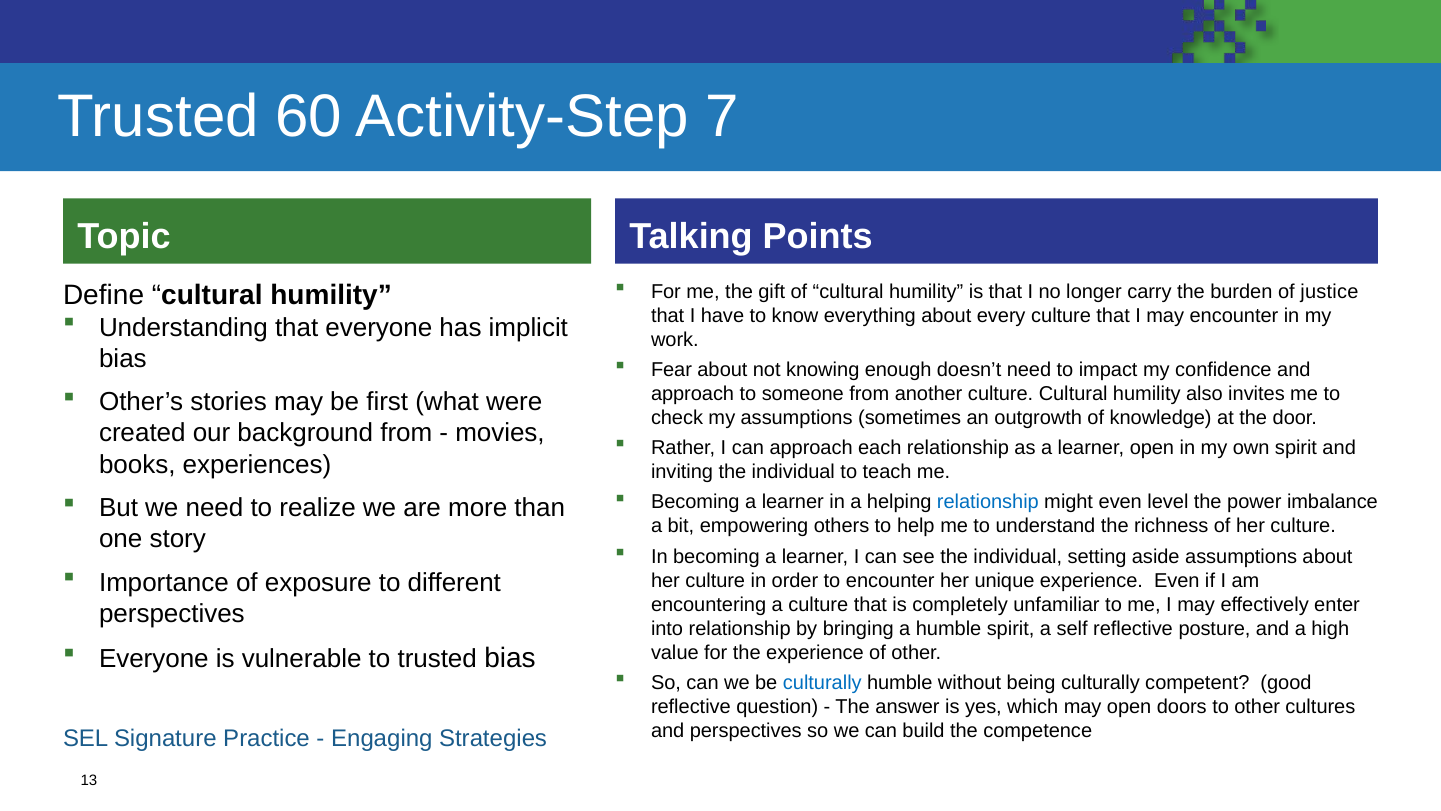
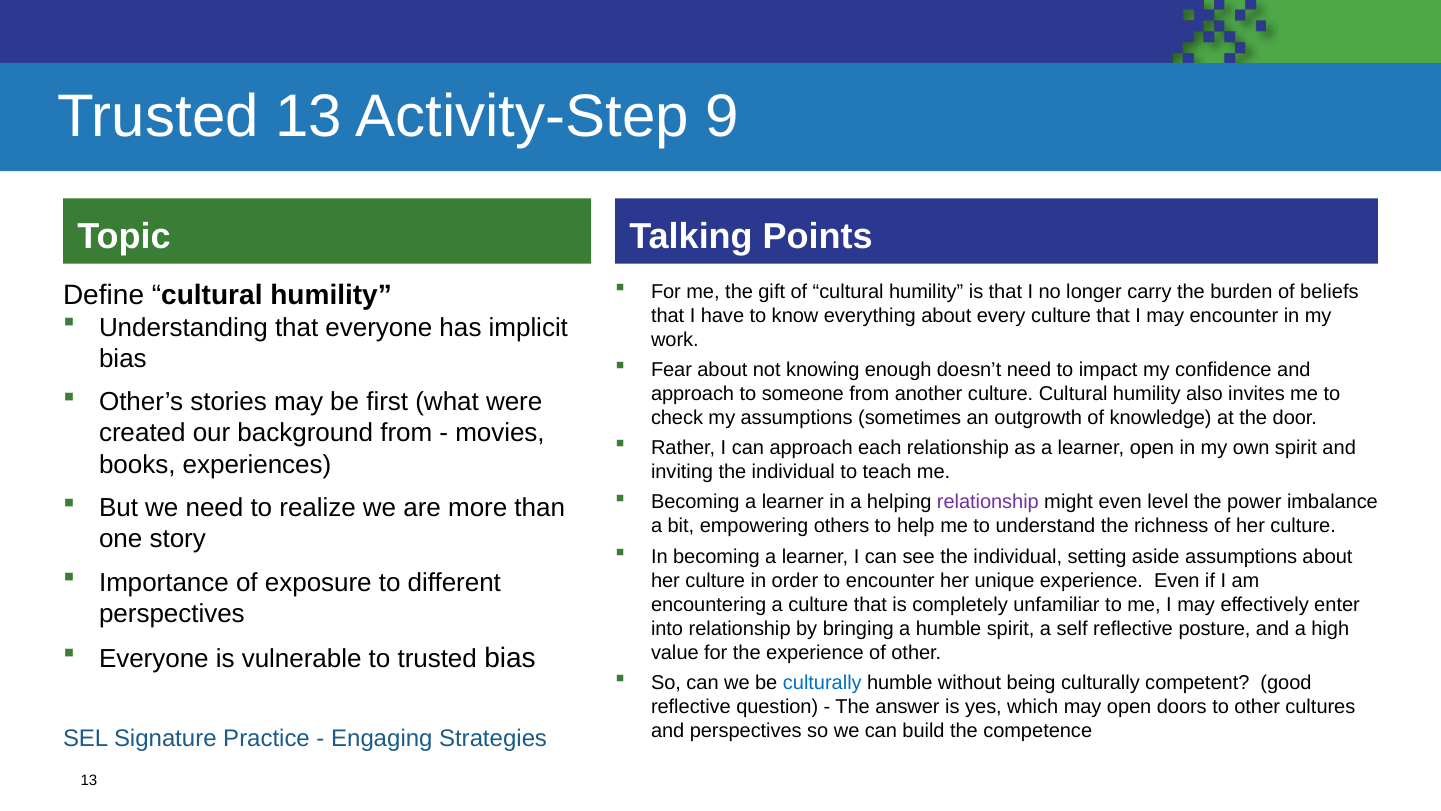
Trusted 60: 60 -> 13 (309, 117)
7: 7 -> 9 (722, 117)
justice: justice -> beliefs (1329, 292)
relationship colour: blue -> purple (988, 502)
